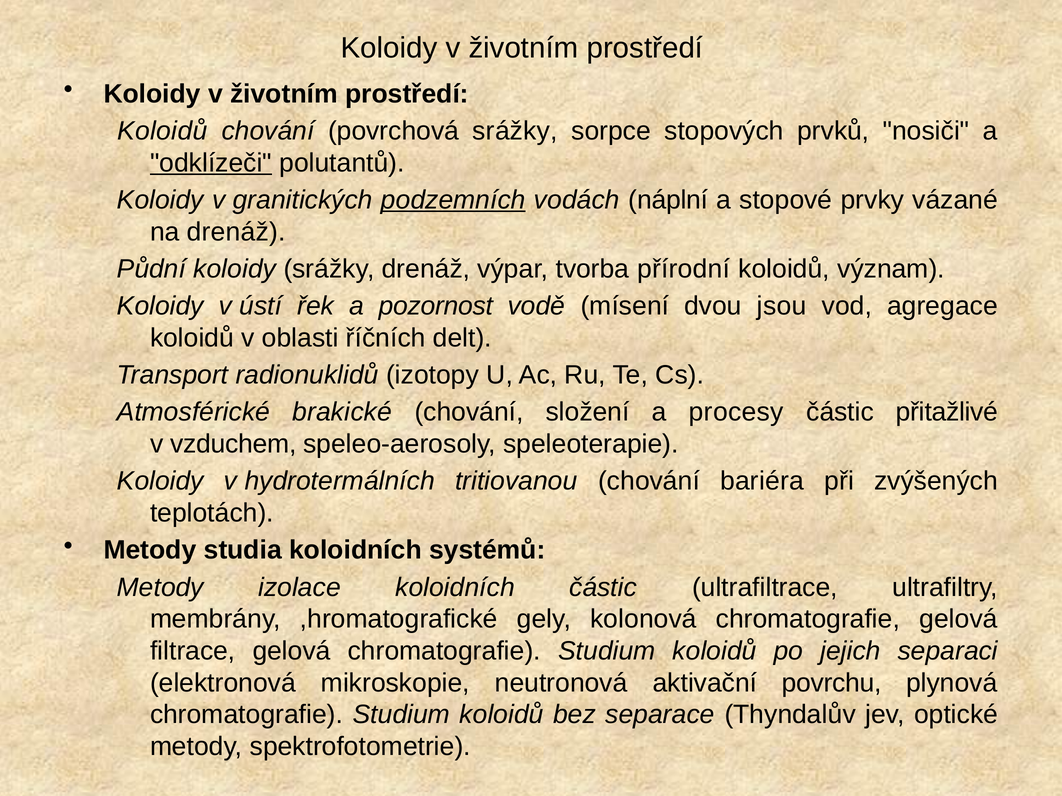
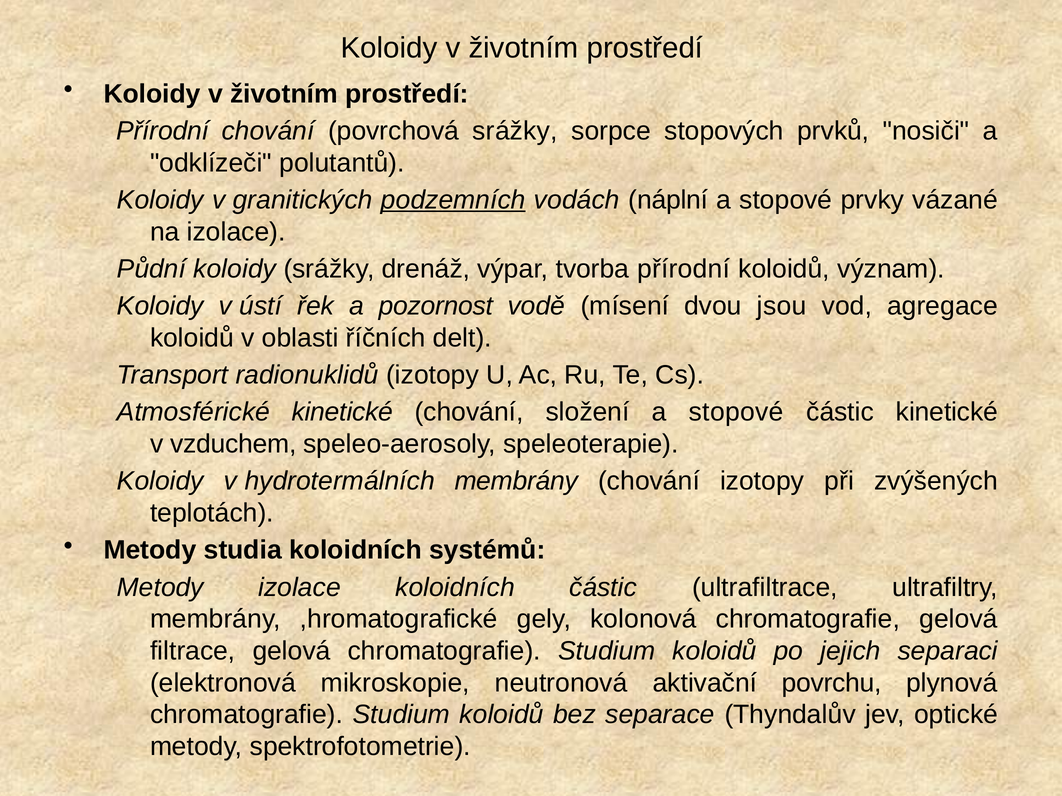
Koloidů: Koloidů -> Přírodní (163, 131)
odklízeči underline: present -> none (211, 163)
na drenáž: drenáž -> izolace (236, 232)
Atmosférické brakické: brakické -> kinetické (342, 412)
složení a procesy: procesy -> stopové (736, 412)
částic přitažlivé: přitažlivé -> kinetické (947, 412)
hydrotermálních tritiovanou: tritiovanou -> membrány (516, 482)
chování bariéra: bariéra -> izotopy (762, 482)
